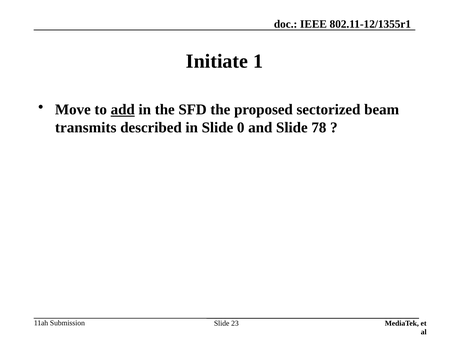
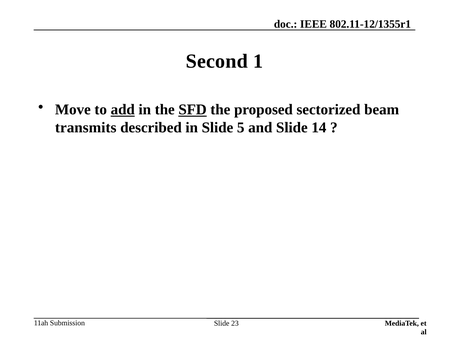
Initiate: Initiate -> Second (217, 61)
SFD underline: none -> present (193, 110)
0: 0 -> 5 (241, 128)
78: 78 -> 14 (319, 128)
